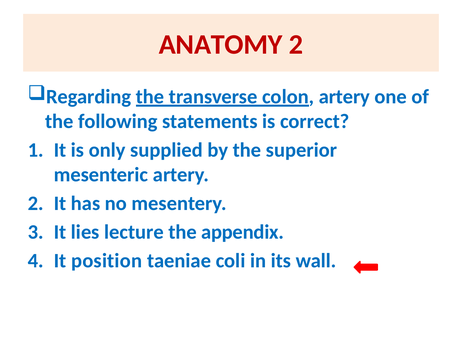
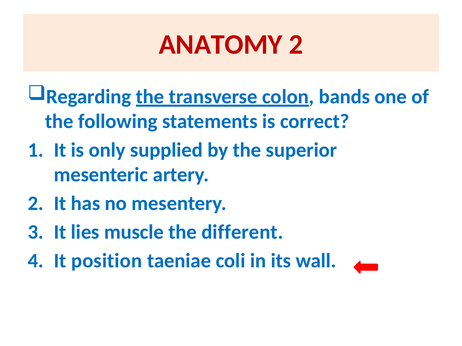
colon artery: artery -> bands (344, 97)
lecture: lecture -> muscle (134, 232)
appendix: appendix -> different (242, 232)
